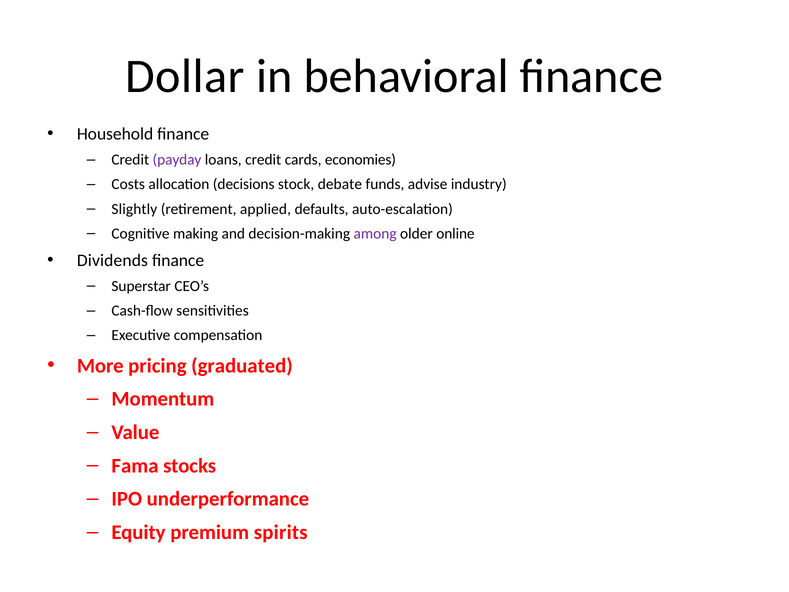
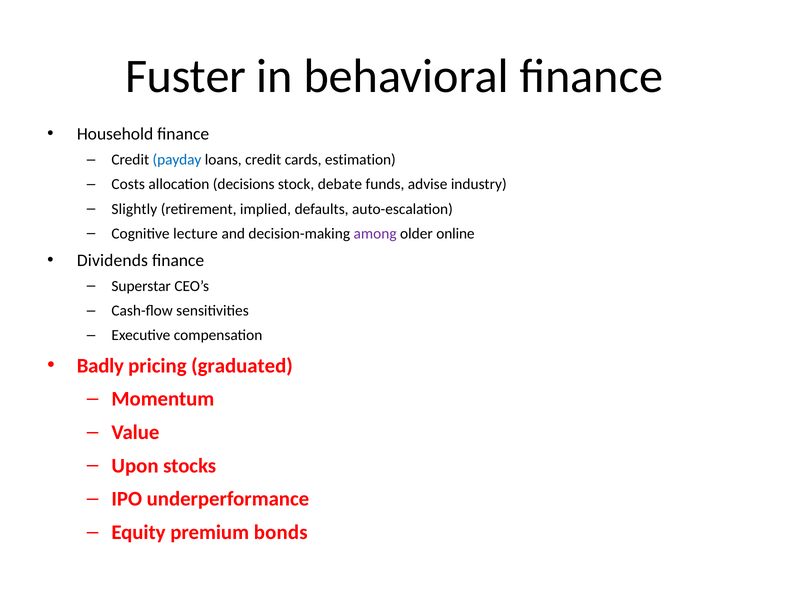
Dollar: Dollar -> Fuster (185, 76)
payday colour: purple -> blue (177, 160)
economies: economies -> estimation (360, 160)
applied: applied -> implied (265, 209)
making: making -> lecture (195, 233)
More: More -> Badly (100, 366)
Fama: Fama -> Upon (135, 466)
spirits: spirits -> bonds (281, 532)
